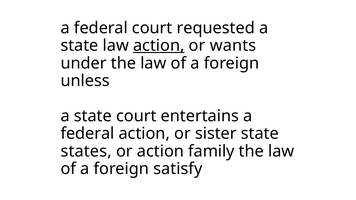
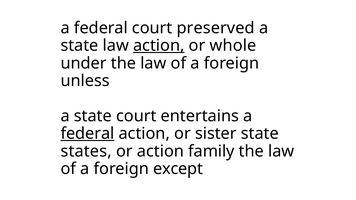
requested: requested -> preserved (216, 28)
wants: wants -> whole (233, 46)
federal underline: none -> present (87, 134)
satisfy: satisfy -> except (178, 169)
